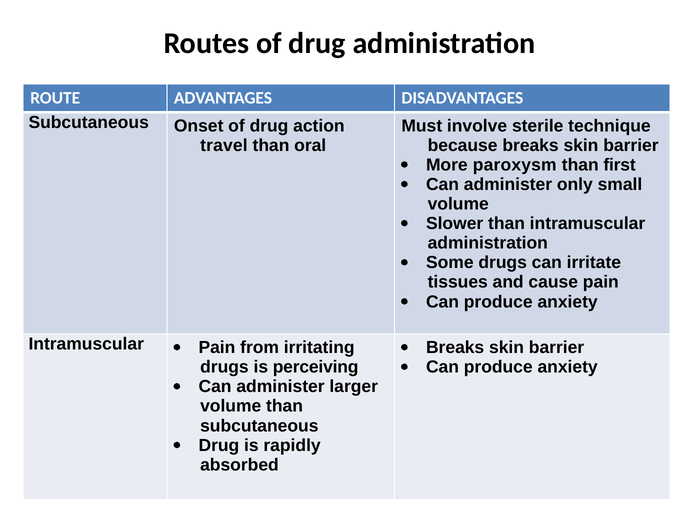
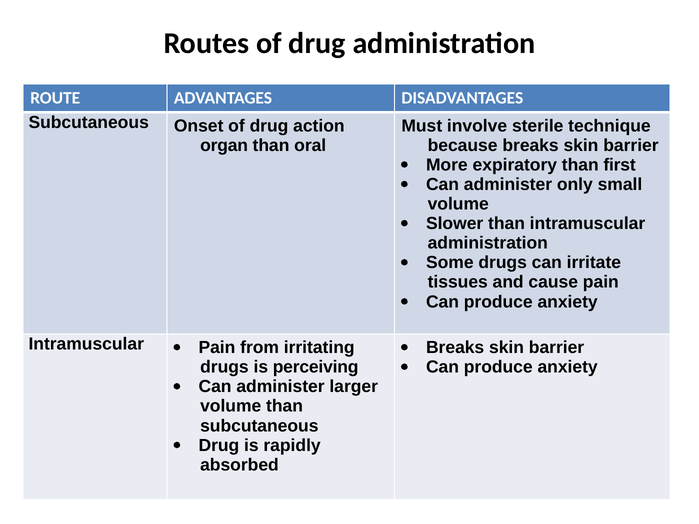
travel: travel -> organ (224, 145)
paroxysm: paroxysm -> expiratory (515, 165)
